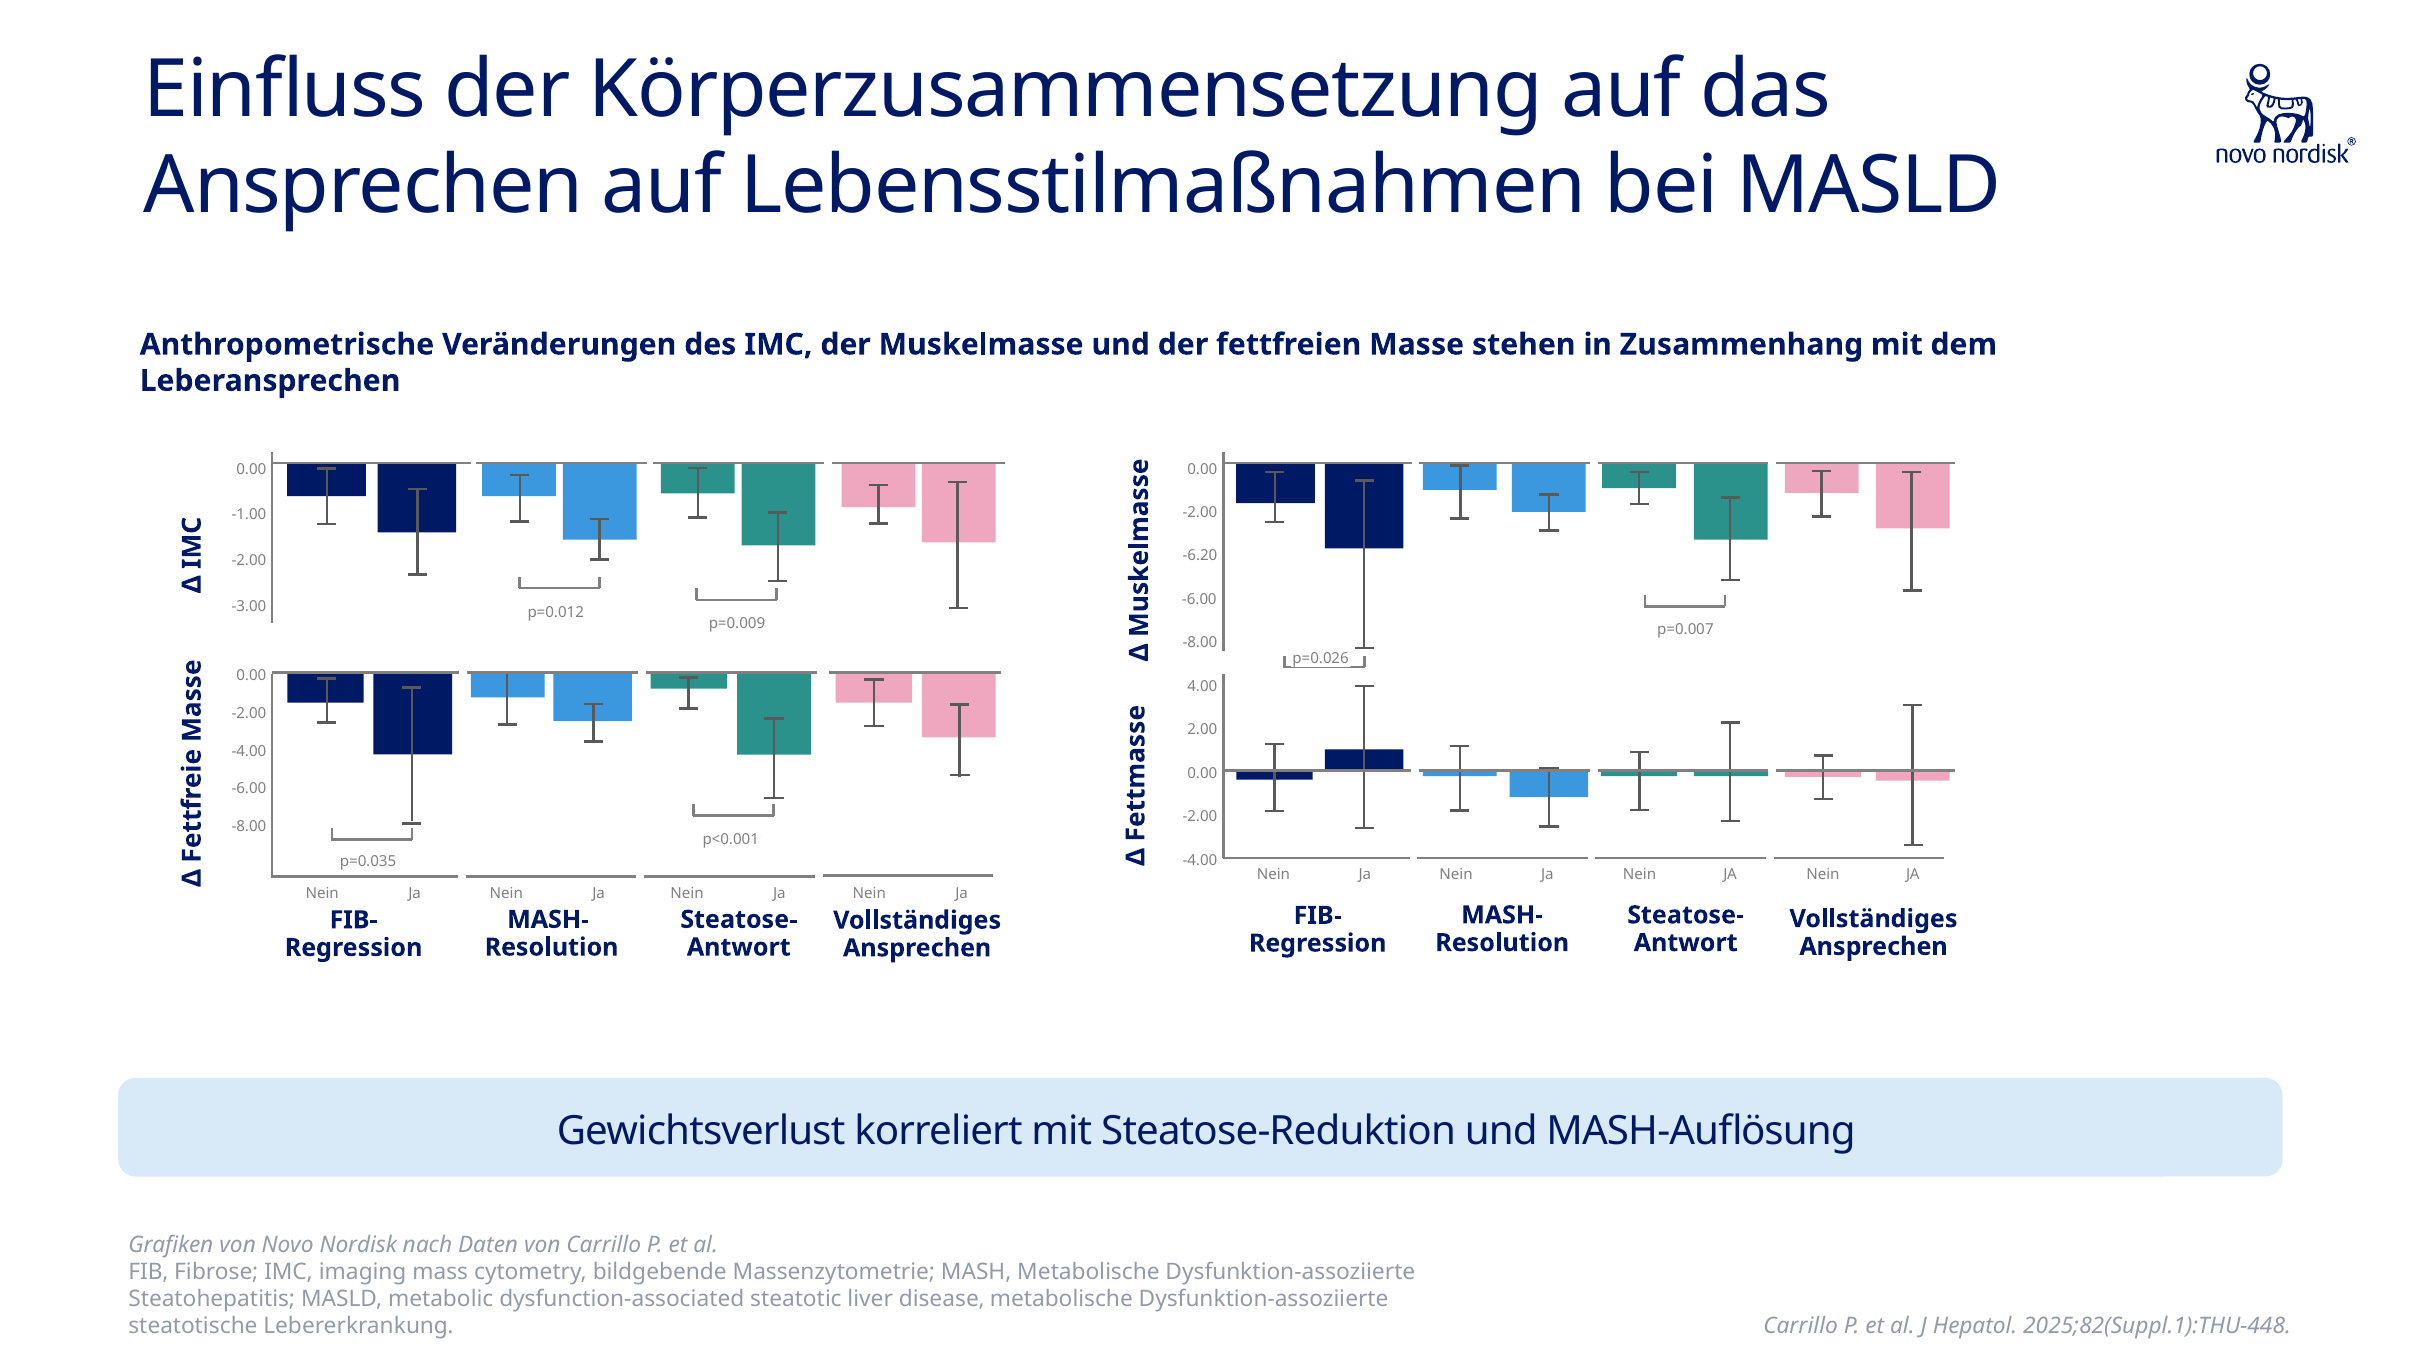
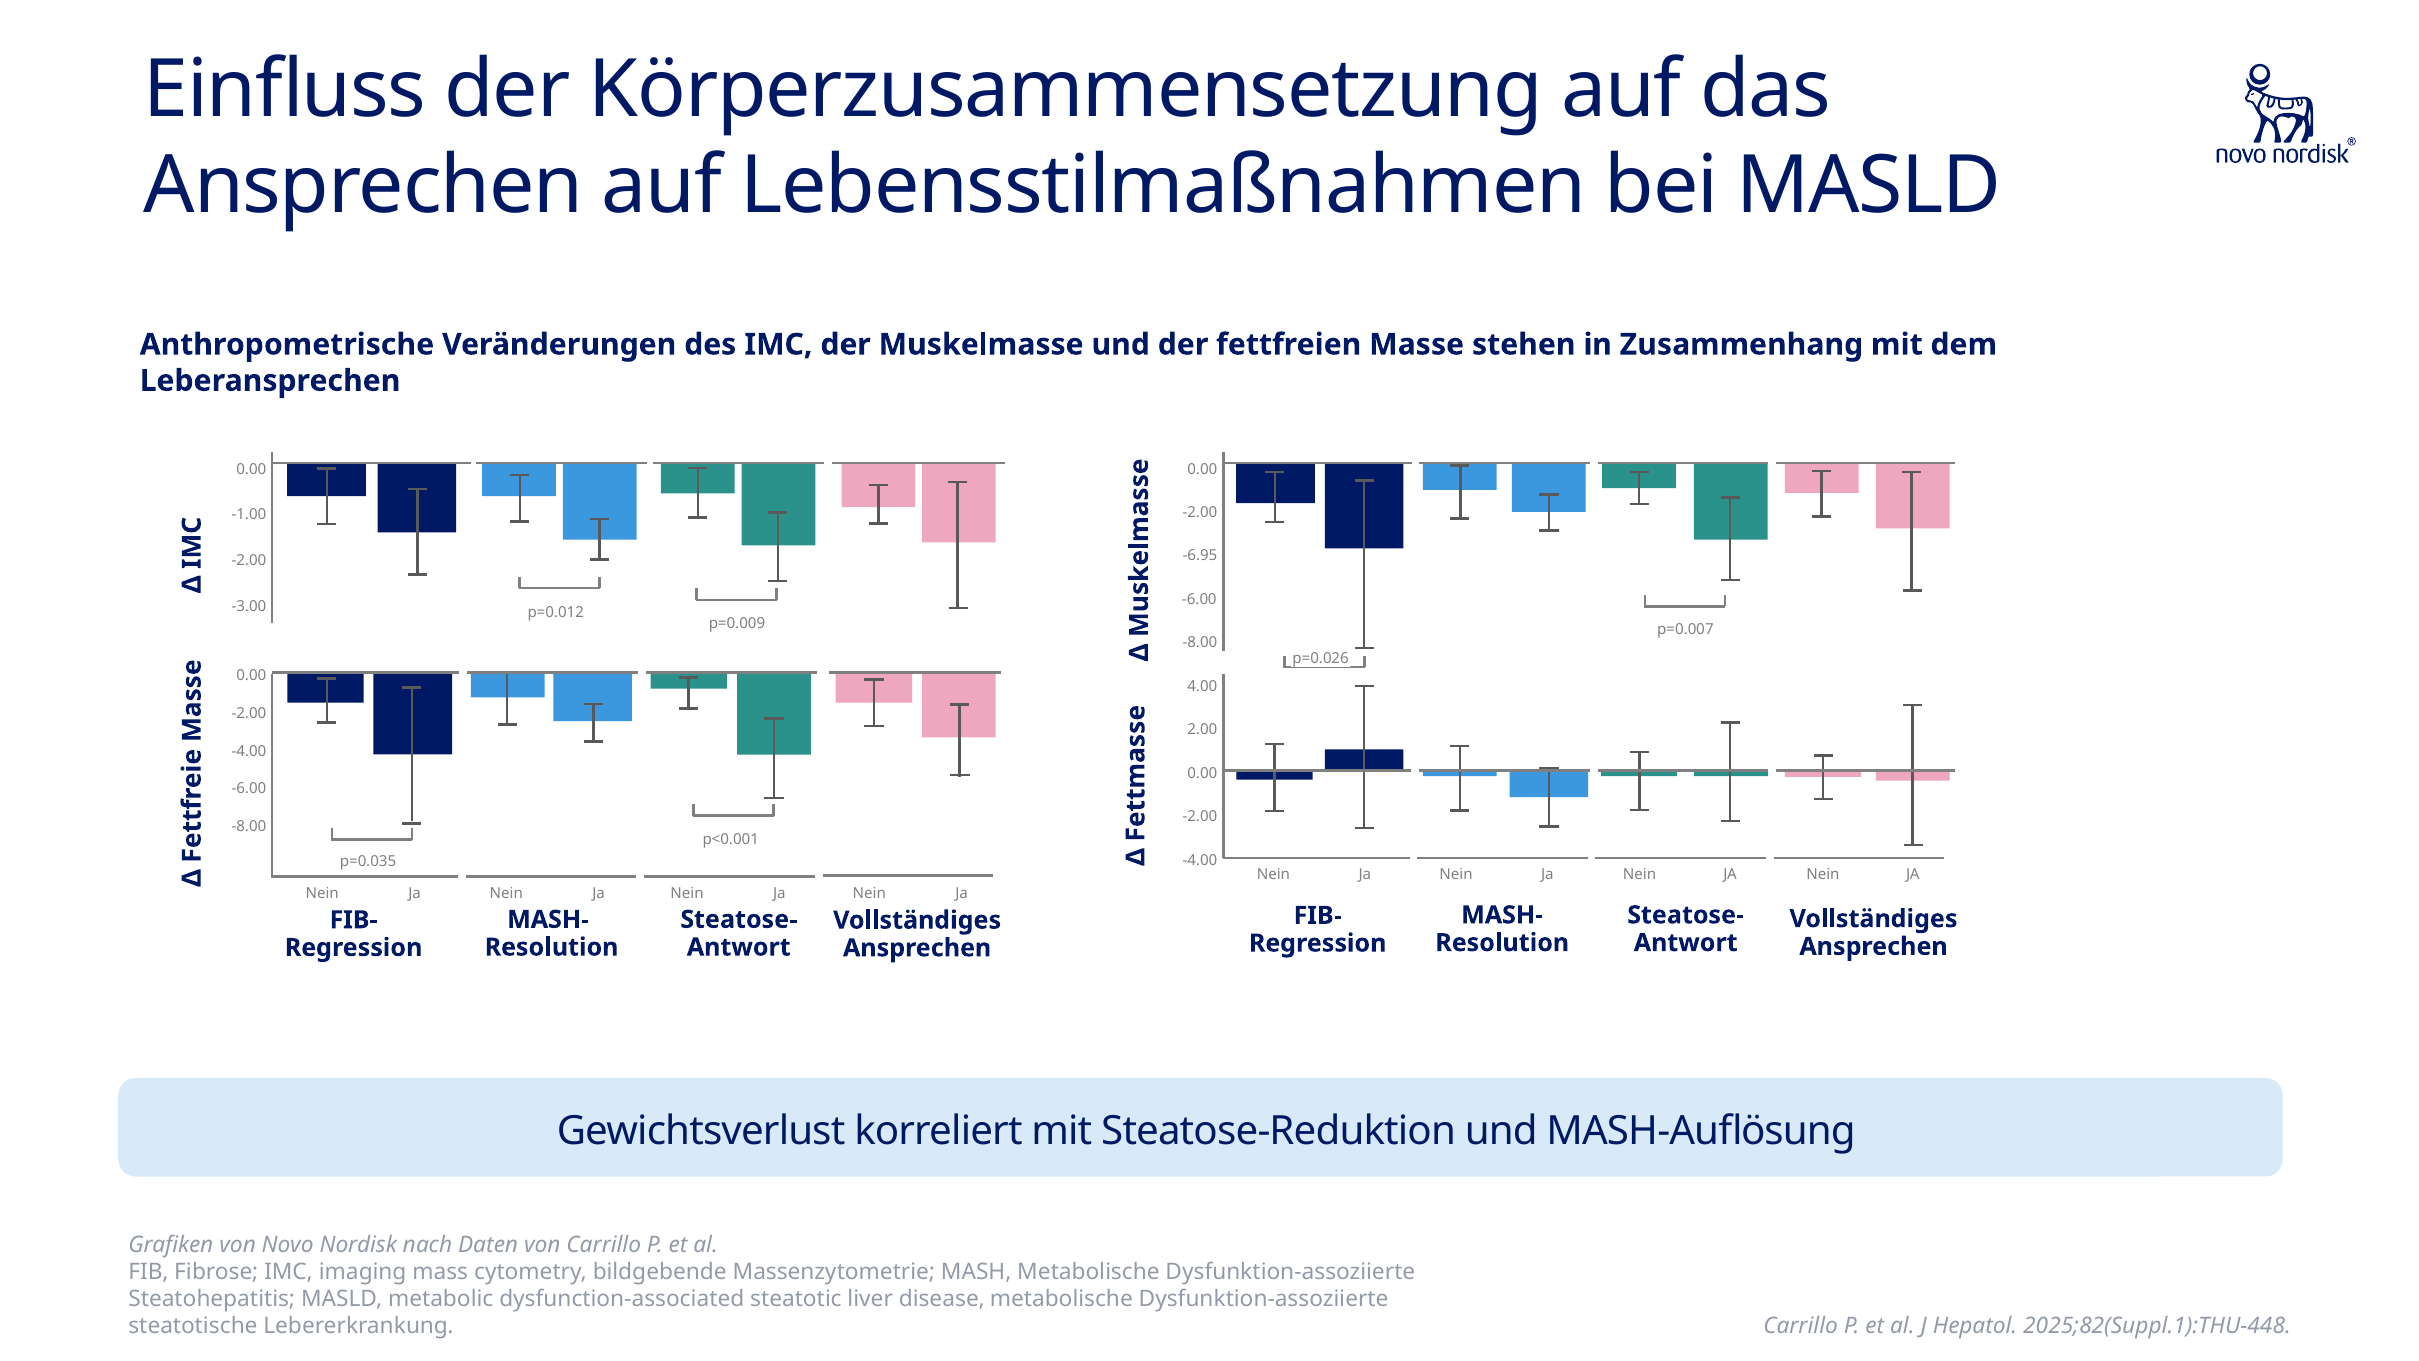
-6.20: -6.20 -> -6.95 (1200, 556)
